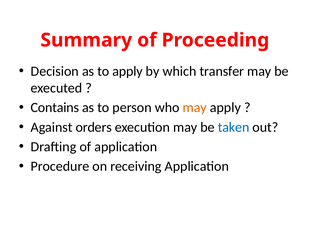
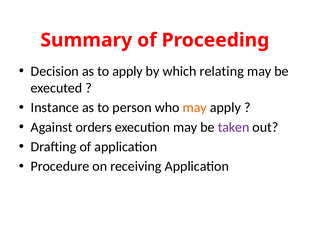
transfer: transfer -> relating (222, 71)
Contains: Contains -> Instance (55, 108)
taken colour: blue -> purple (234, 127)
